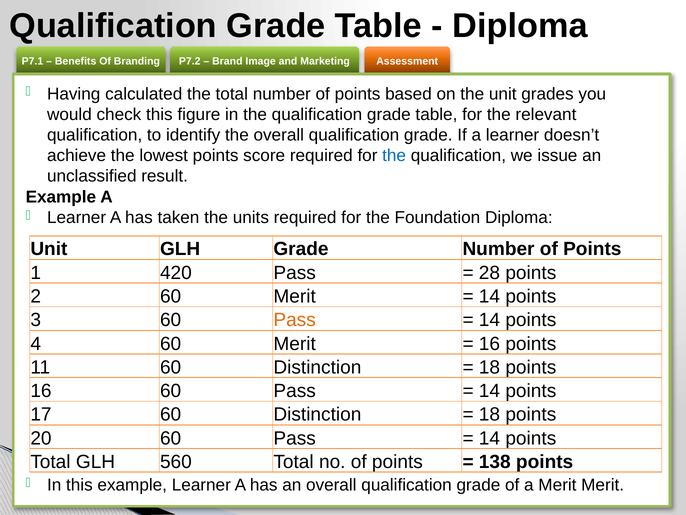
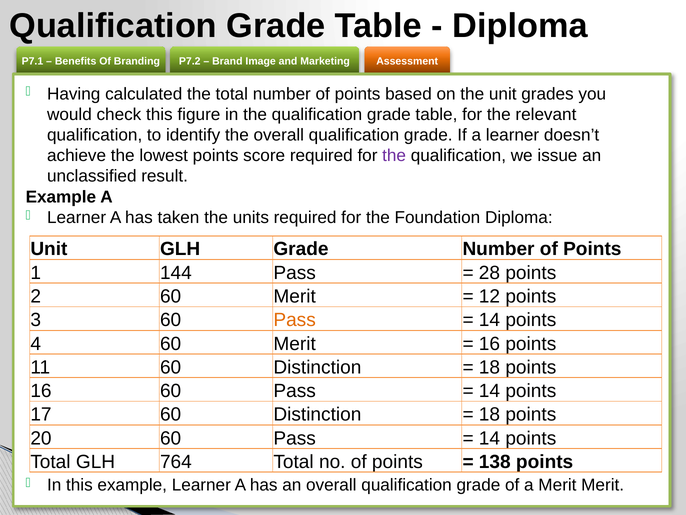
the colour: blue -> purple (394, 156)
420: 420 -> 144 (176, 273)
14: 14 -> 12 (489, 296)
560: 560 -> 764 (176, 461)
